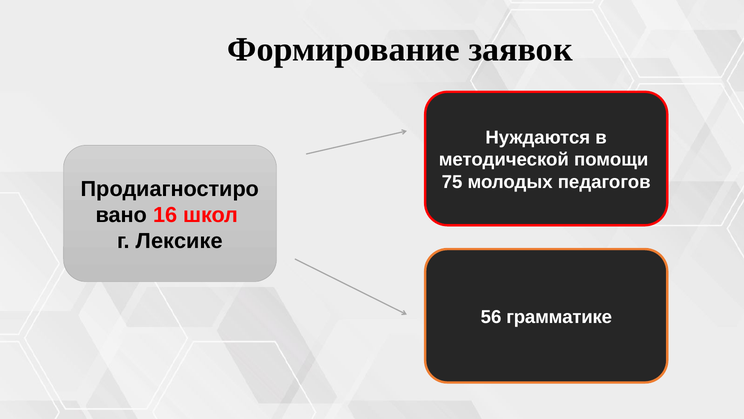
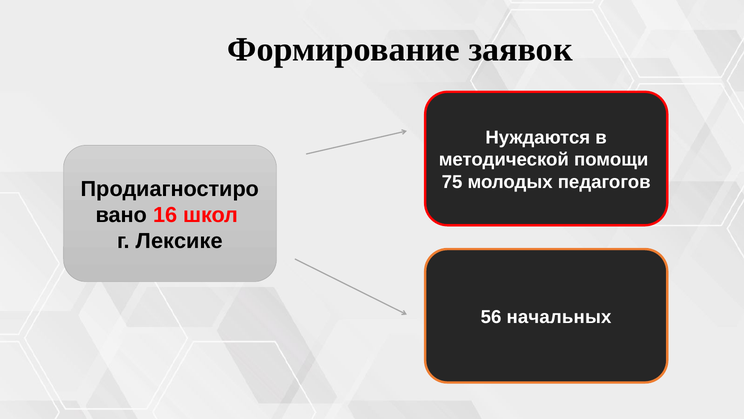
грамматике: грамматике -> начальных (559, 317)
